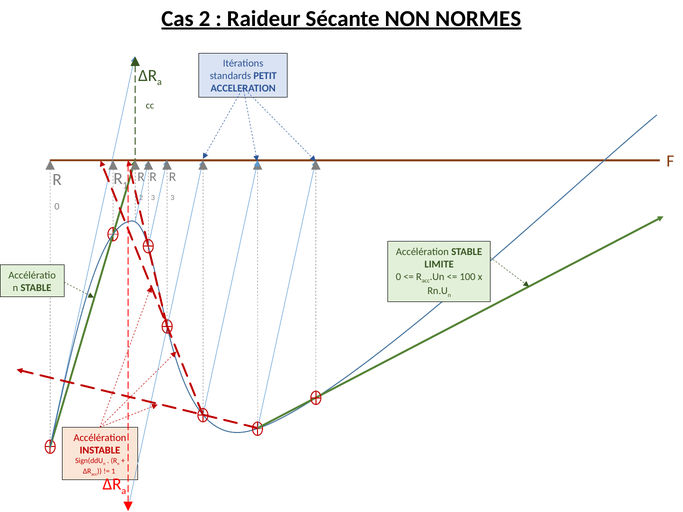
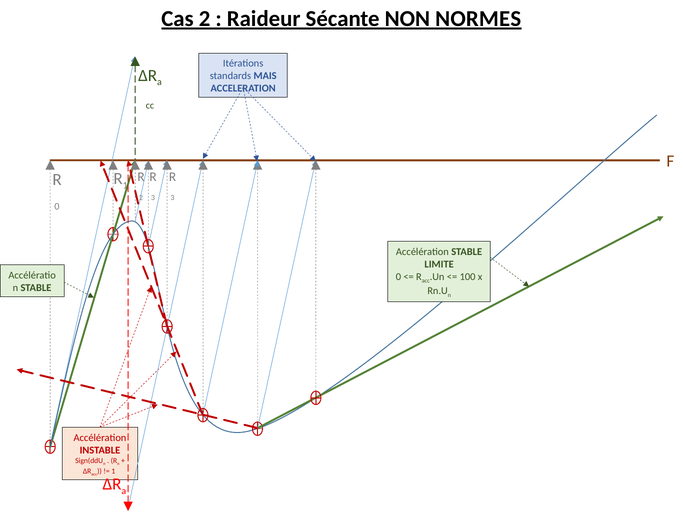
PETIT: PETIT -> MAIS (265, 76)
